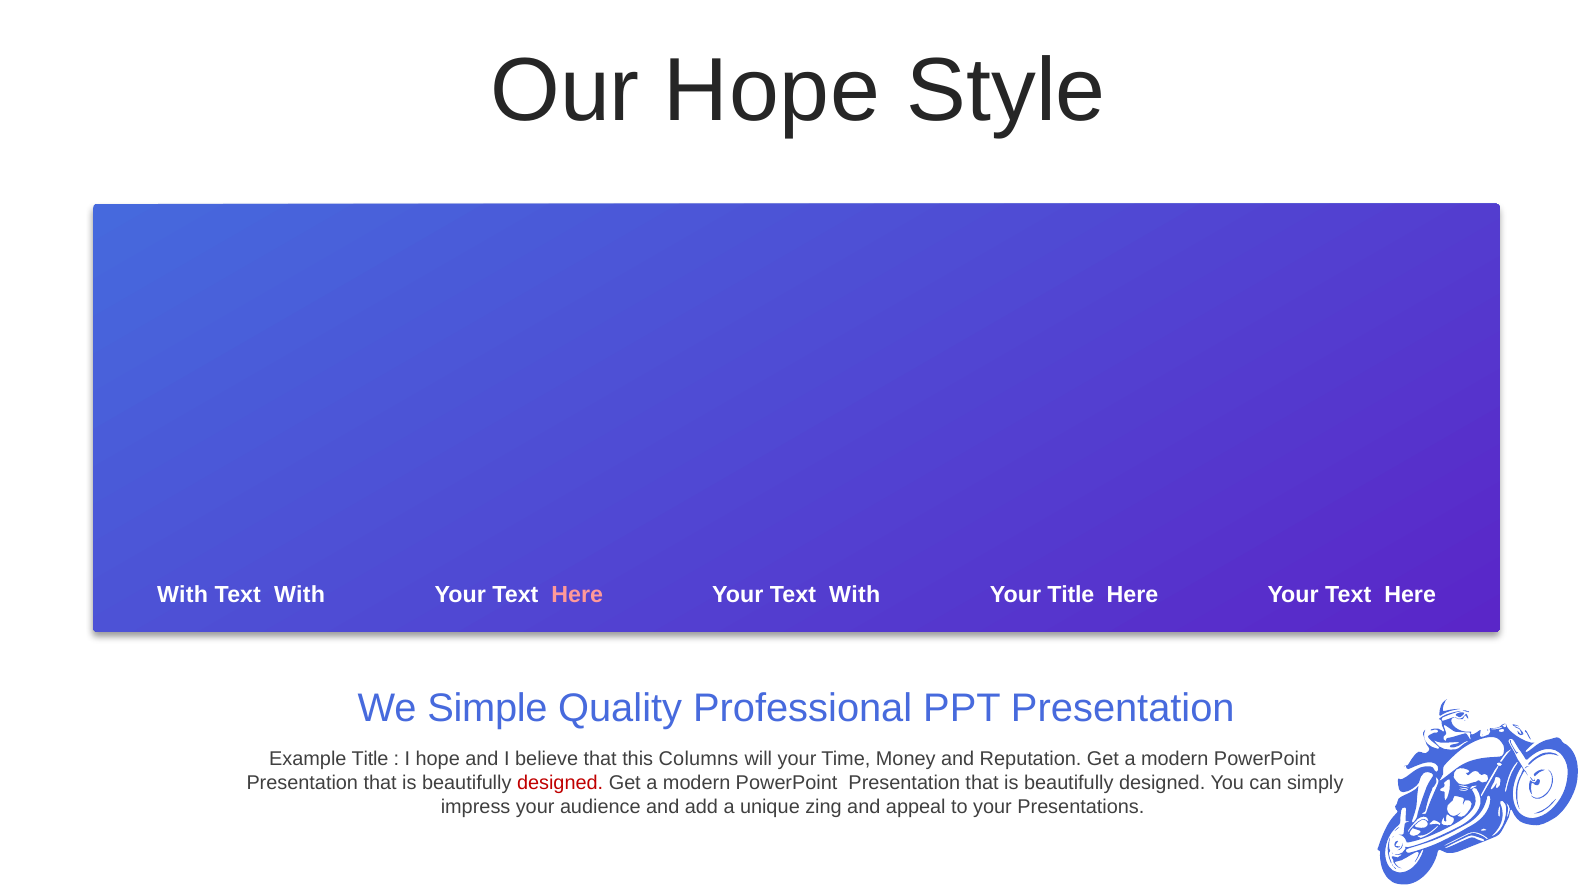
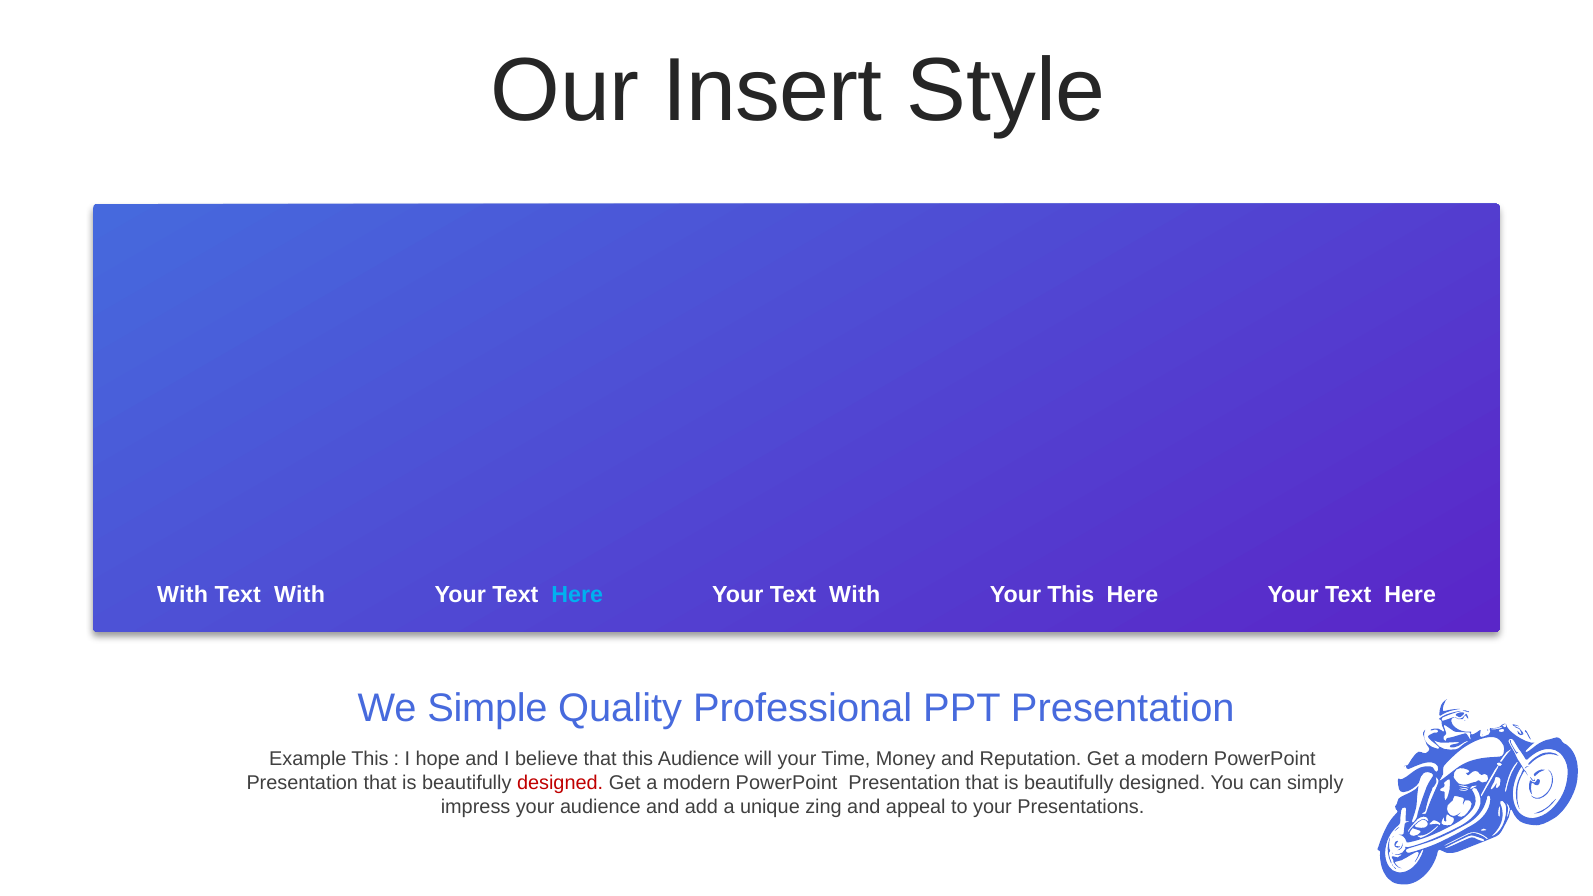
Our Hope: Hope -> Insert (773, 91)
Here colour: pink -> light blue (577, 595)
Your Title: Title -> This (1071, 595)
Example Title: Title -> This (370, 759)
this Columns: Columns -> Audience (699, 759)
